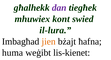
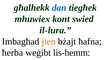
dan colour: purple -> blue (59, 8)
huma: huma -> ħerba (13, 53)
lis-kienet: lis-kienet -> lis-hemm (72, 53)
